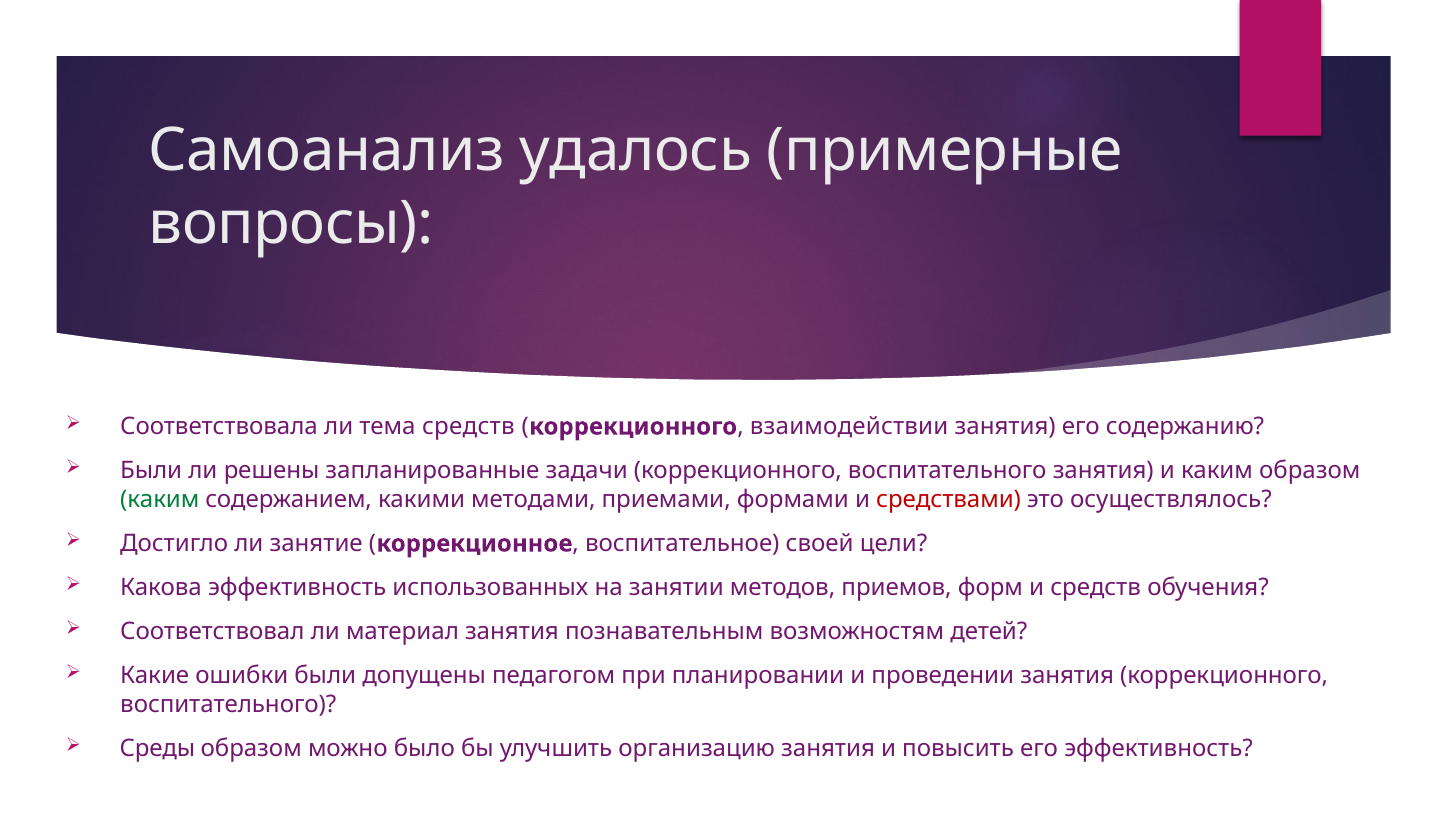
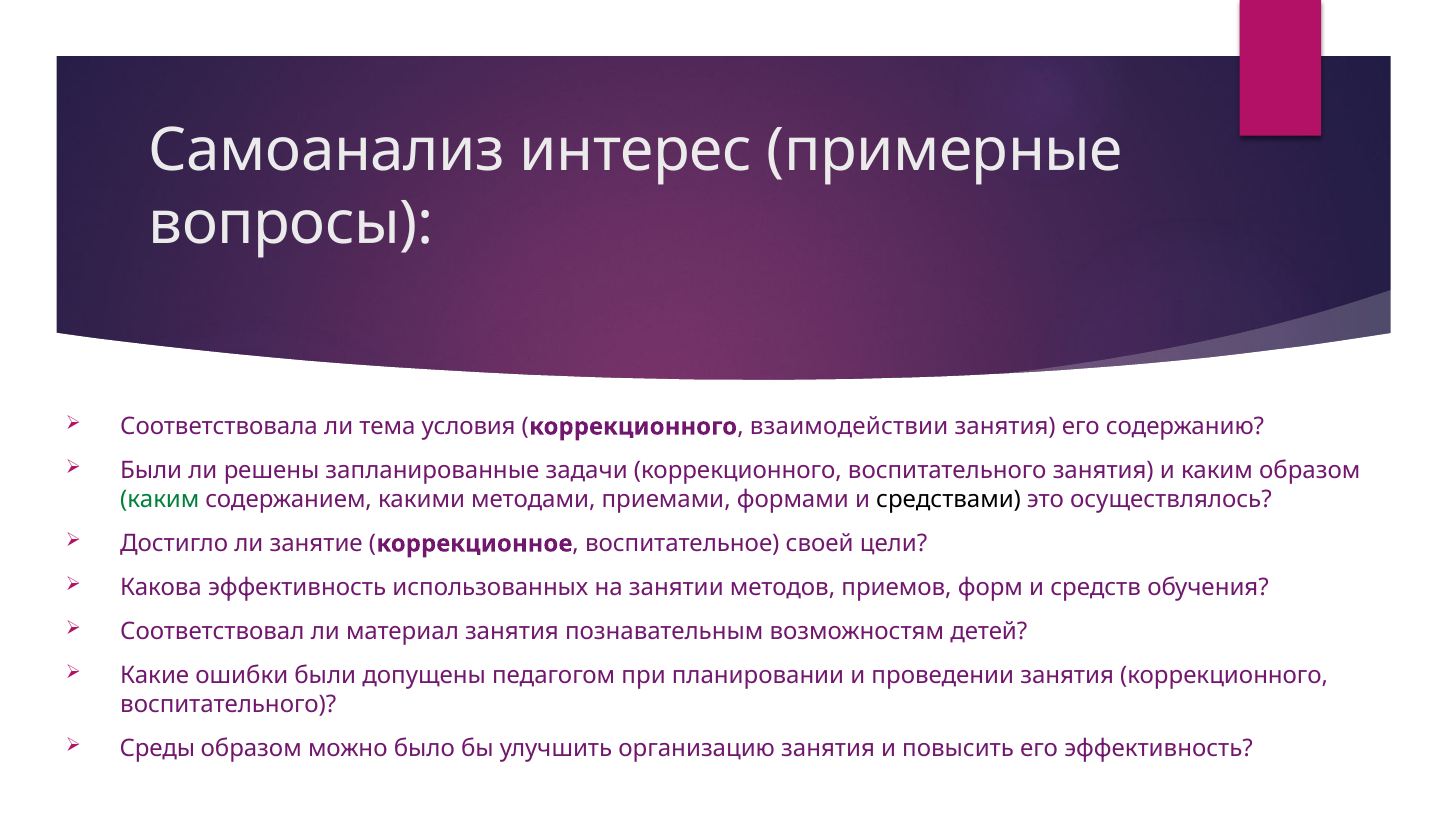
удалось: удалось -> интерес (636, 151)
тема средств: средств -> условия (469, 427)
средствами colour: red -> black (949, 500)
